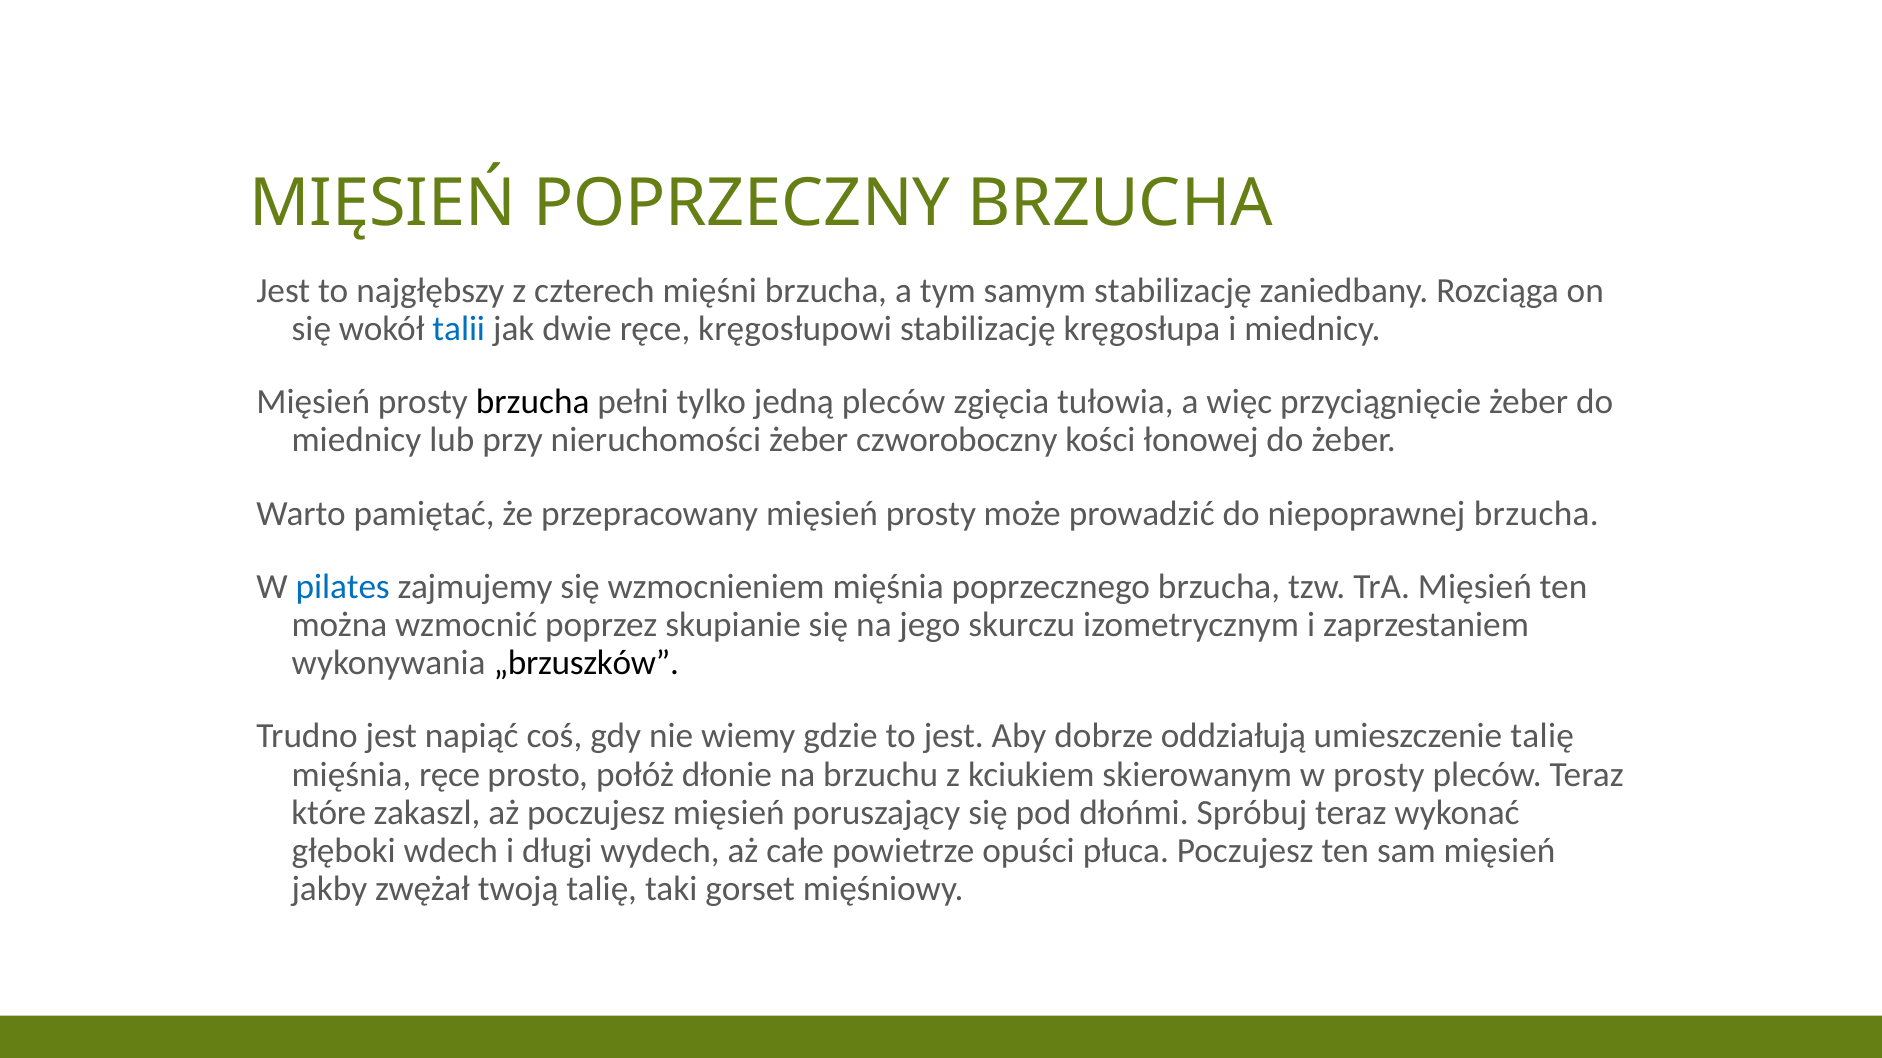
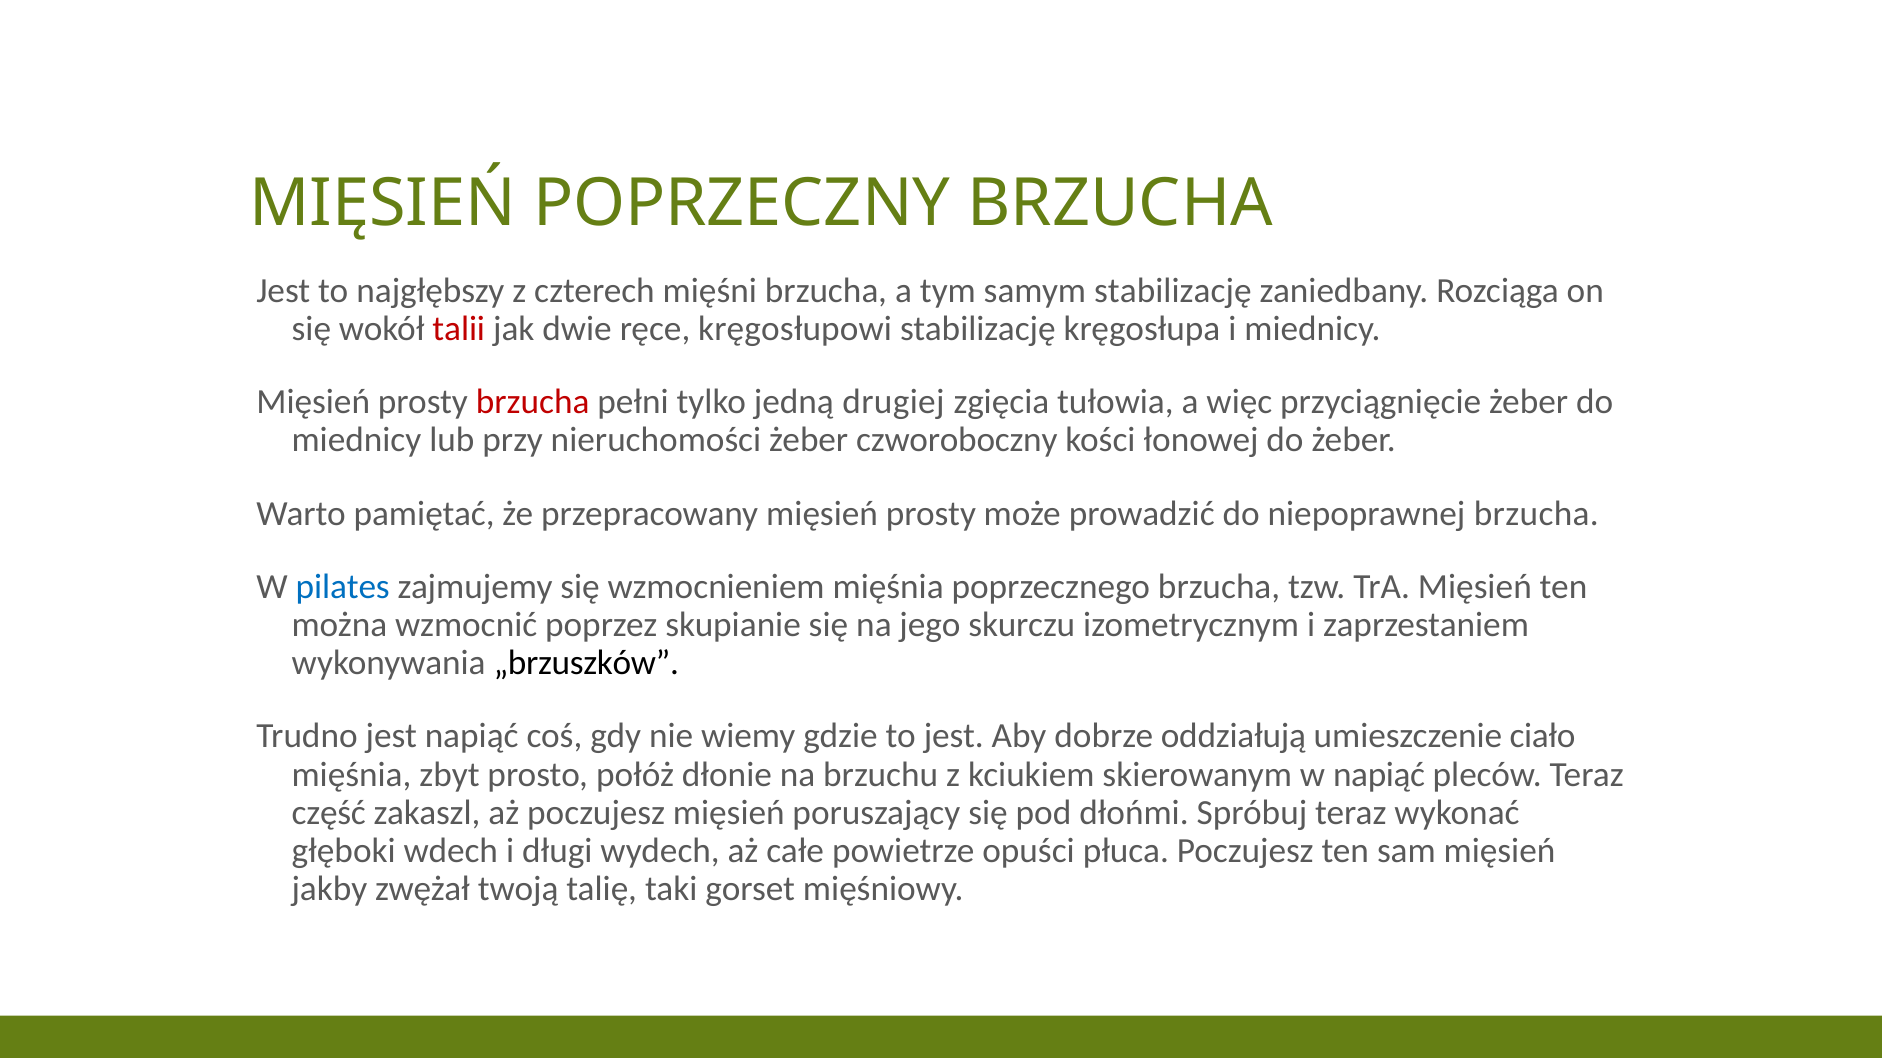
talii colour: blue -> red (459, 329)
brzucha colour: black -> red (533, 402)
jedną pleców: pleców -> drugiej (894, 402)
umieszczenie talię: talię -> ciało (1542, 737)
mięśnia ręce: ręce -> zbyt (449, 775)
w prosty: prosty -> napiąć (1379, 775)
które: które -> część (329, 813)
